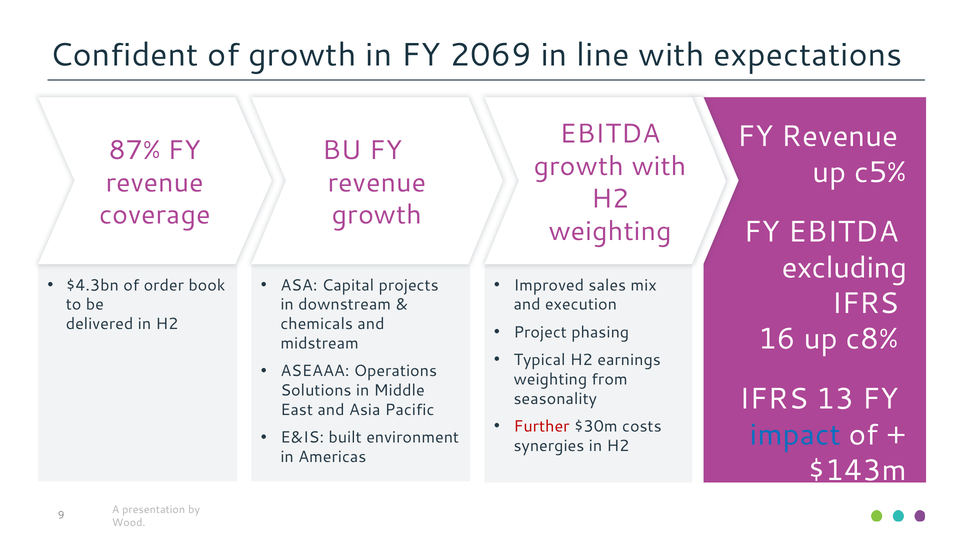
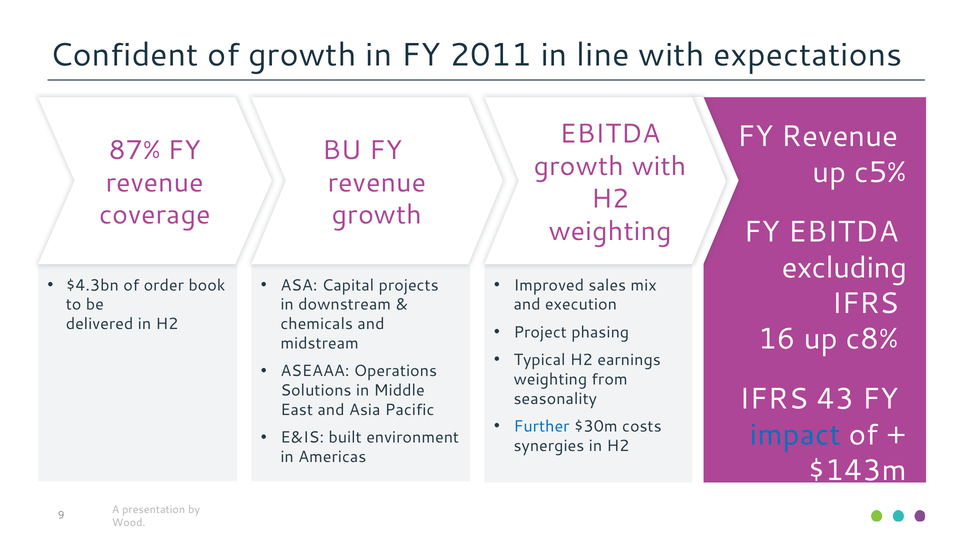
2069: 2069 -> 2011 (491, 55)
13: 13 -> 43 (835, 399)
Further colour: red -> blue (542, 426)
